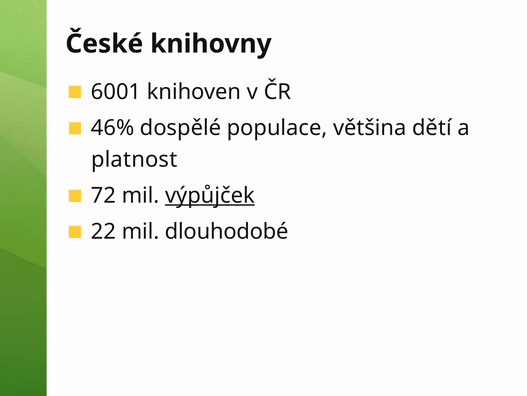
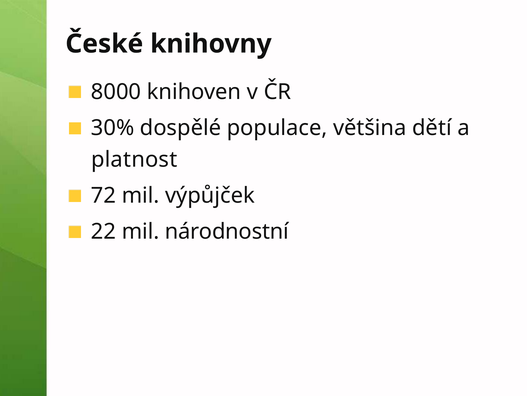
6001: 6001 -> 8000 (116, 92)
46%: 46% -> 30% (113, 128)
výpůjček underline: present -> none (210, 195)
dlouhodobé: dlouhodobé -> národnostní (227, 231)
